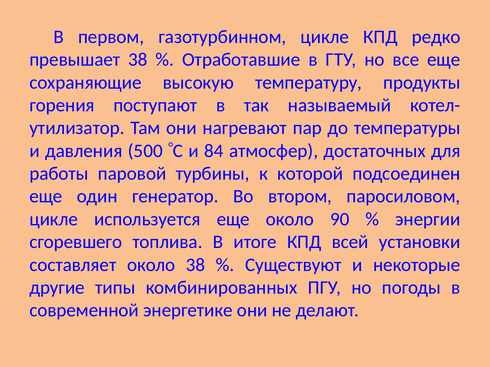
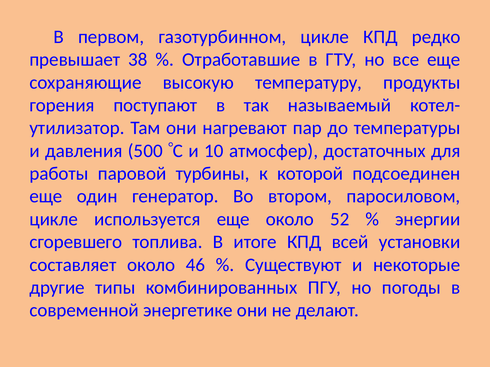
84: 84 -> 10 (214, 151)
90: 90 -> 52 (340, 219)
около 38: 38 -> 46 (196, 265)
